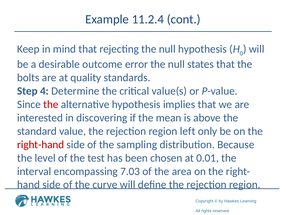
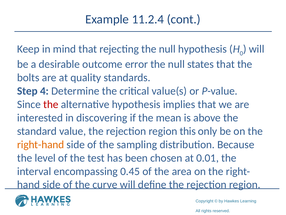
left: left -> this (188, 131)
right-hand colour: red -> orange (41, 144)
7.03: 7.03 -> 0.45 (130, 171)
